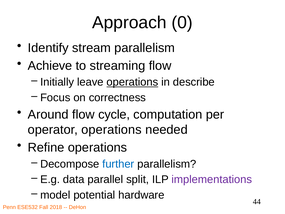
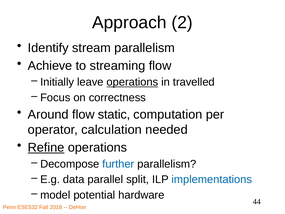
0: 0 -> 2 (182, 23)
describe: describe -> travelled (194, 82)
cycle: cycle -> static (114, 114)
operator operations: operations -> calculation (112, 130)
Refine underline: none -> present (46, 147)
implementations colour: purple -> blue (212, 179)
